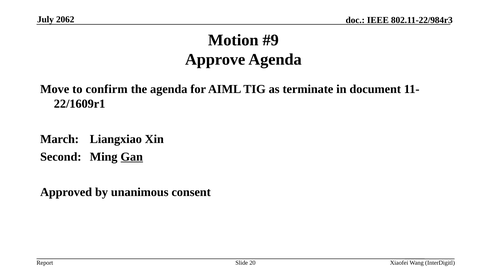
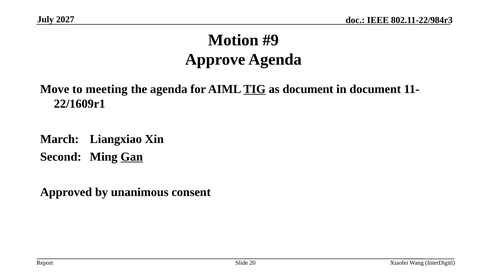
2062: 2062 -> 2027 (65, 19)
confirm: confirm -> meeting (107, 89)
TIG underline: none -> present (255, 89)
as terminate: terminate -> document (308, 89)
